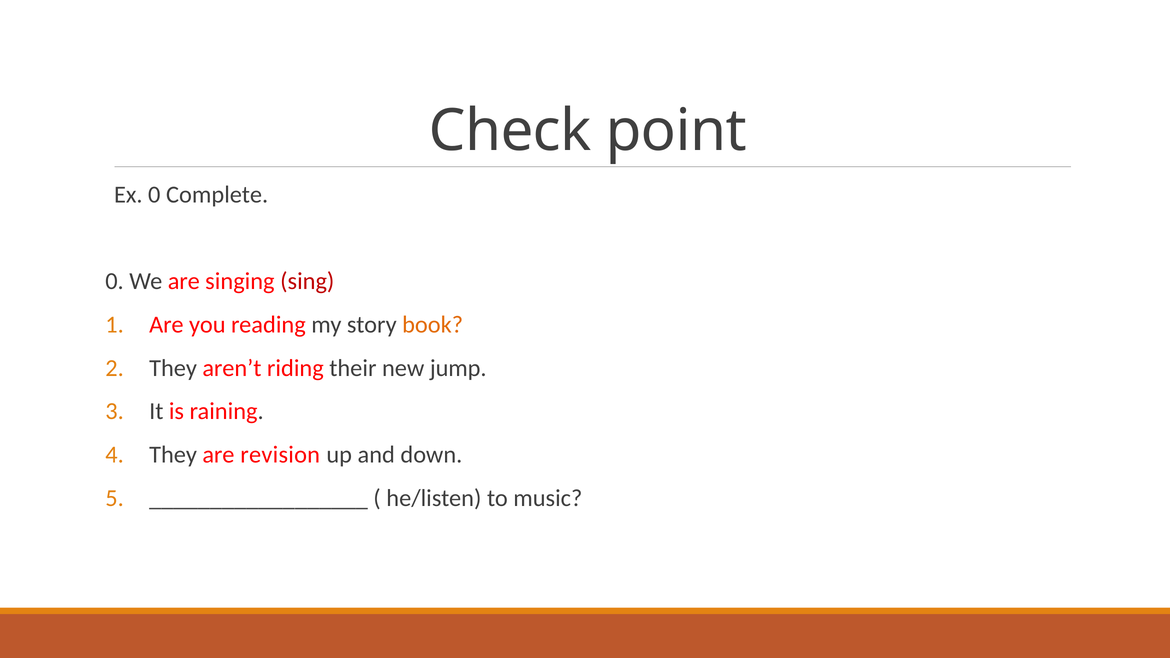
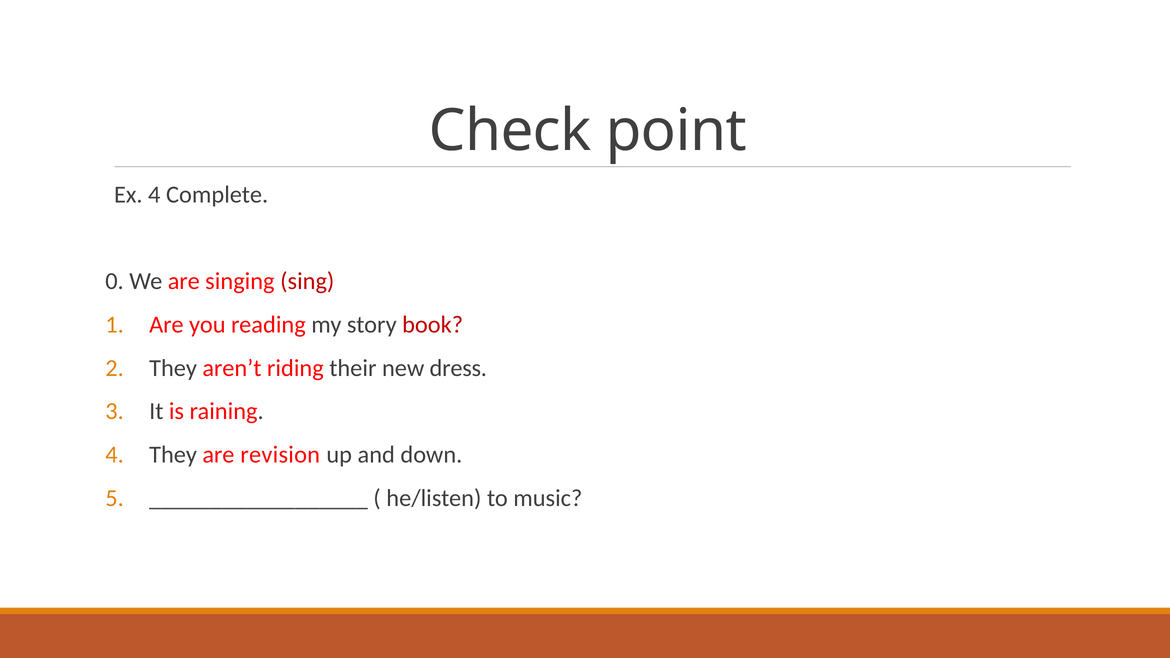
Ex 0: 0 -> 4 (154, 195)
book colour: orange -> red (433, 325)
jump: jump -> dress (458, 368)
